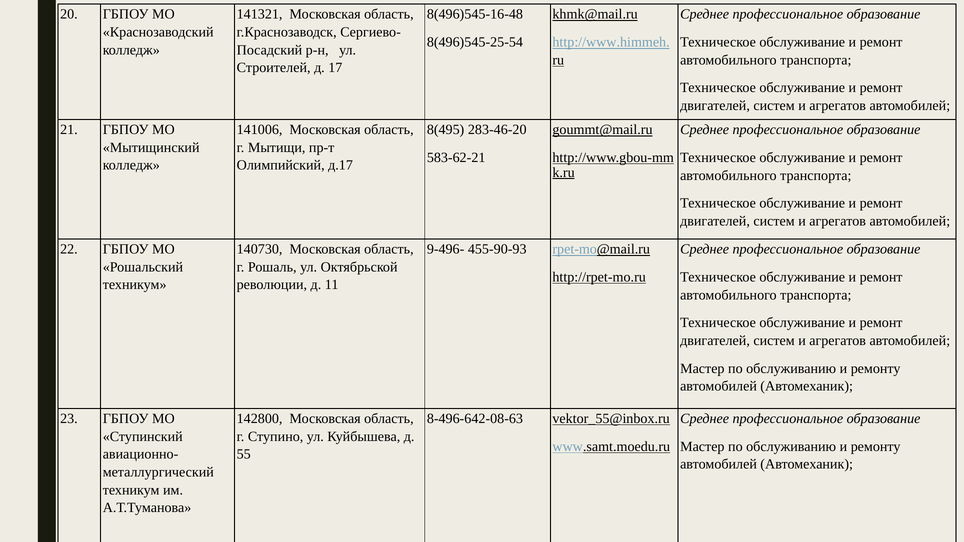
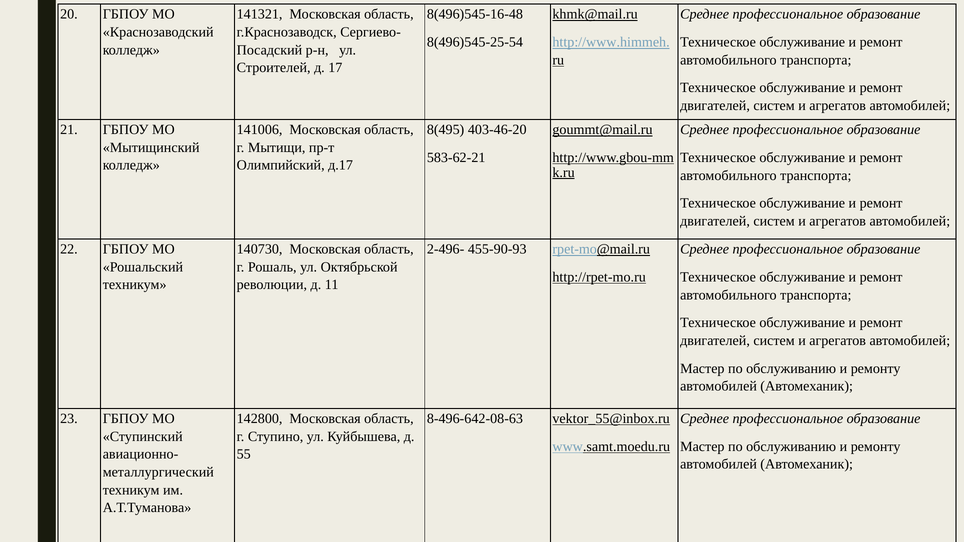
283-46-20: 283-46-20 -> 403-46-20 (497, 130)
9-496-: 9-496- -> 2-496- (446, 249)
